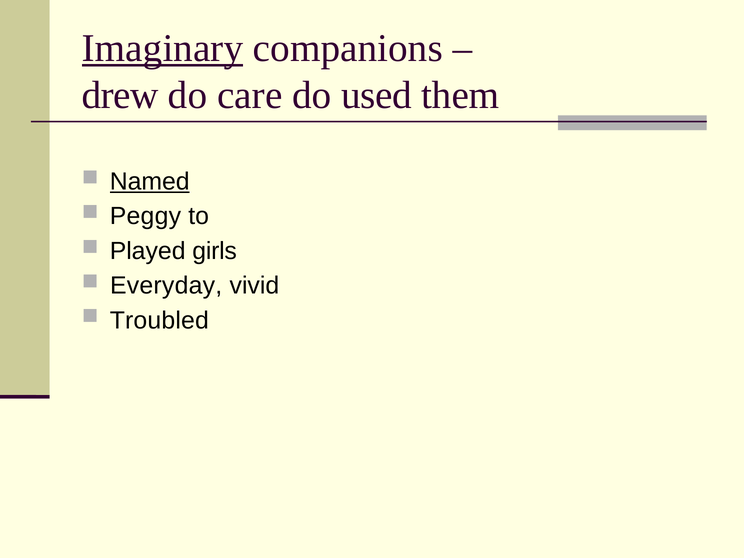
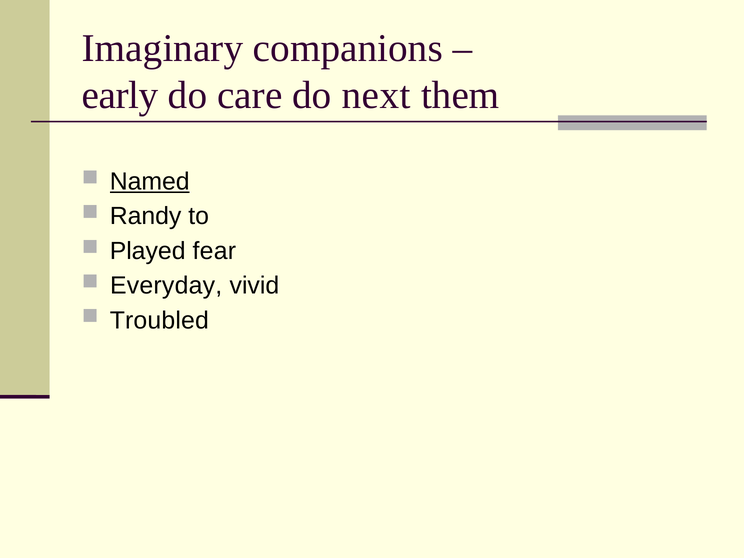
Imaginary underline: present -> none (163, 48)
drew: drew -> early (120, 95)
used: used -> next (376, 95)
Peggy: Peggy -> Randy (146, 216)
girls: girls -> fear (214, 251)
